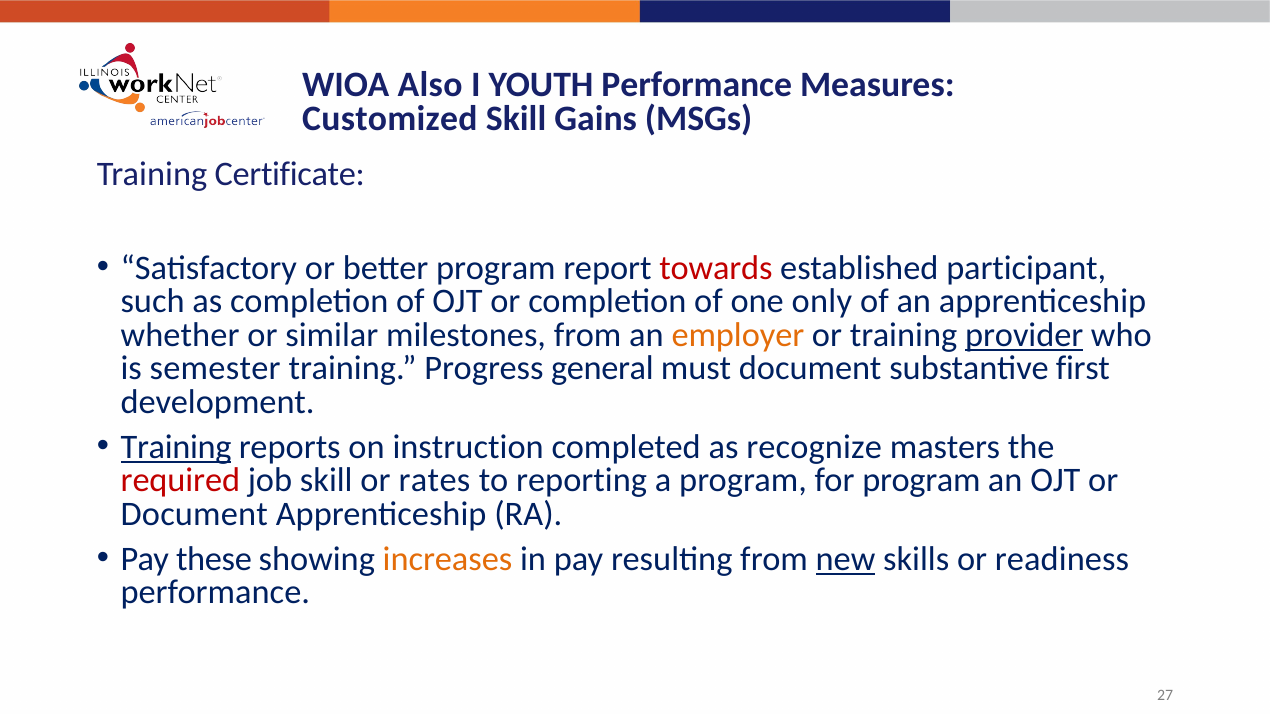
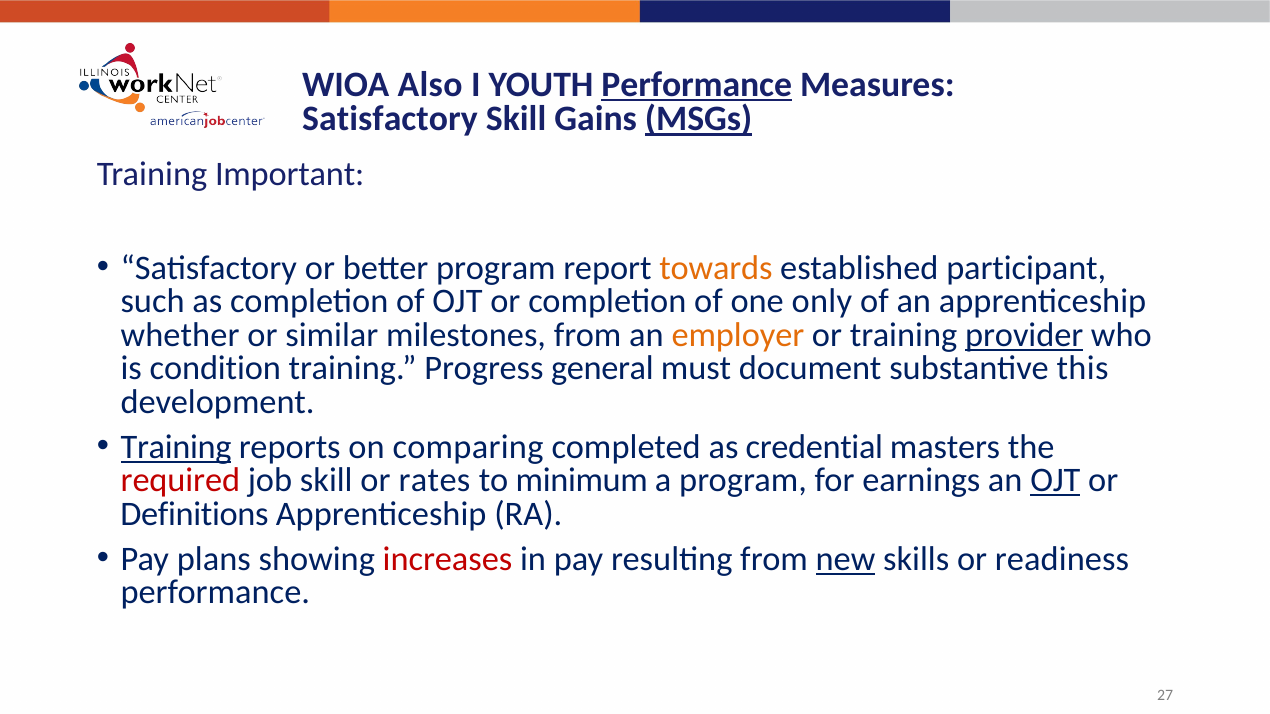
Performance underline: none -> present (697, 84)
Customized: Customized -> Satisfactory (390, 119)
MSGs underline: none -> present (699, 119)
Certificate: Certificate -> Important (290, 174)
towards colour: red -> orange (716, 268)
semester: semester -> condition (215, 369)
first: first -> this (1083, 369)
instruction: instruction -> comparing (468, 447)
recognize: recognize -> credential (814, 447)
reporting: reporting -> minimum (582, 481)
for program: program -> earnings (921, 481)
OJT underline: none -> present (1055, 481)
Document: Document -> Definitions (194, 514)
these: these -> plans (214, 559)
increases colour: orange -> red (448, 559)
